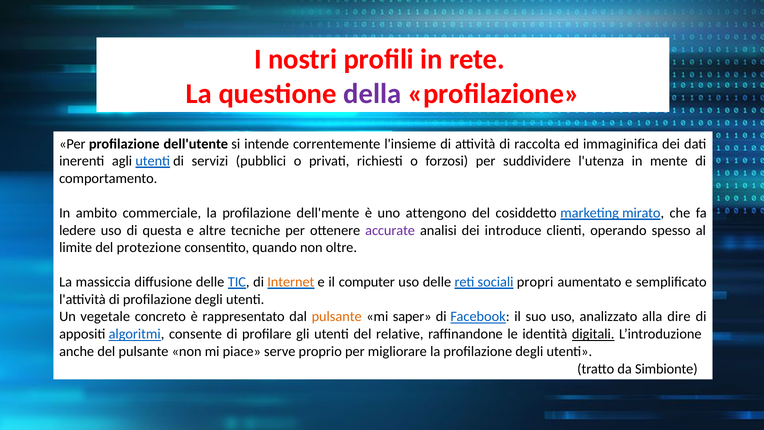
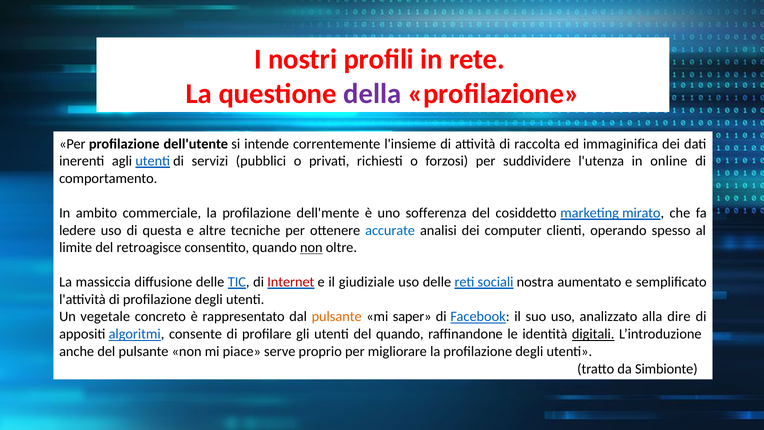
mente: mente -> online (669, 161)
attengono: attengono -> sofferenza (436, 213)
accurate colour: purple -> blue (390, 230)
introduce: introduce -> computer (513, 230)
protezione: protezione -> retroagisce (149, 248)
non underline: none -> present (311, 248)
Internet colour: orange -> red (291, 282)
computer: computer -> giudiziale (367, 282)
propri: propri -> nostra (535, 282)
del relative: relative -> quando (400, 334)
